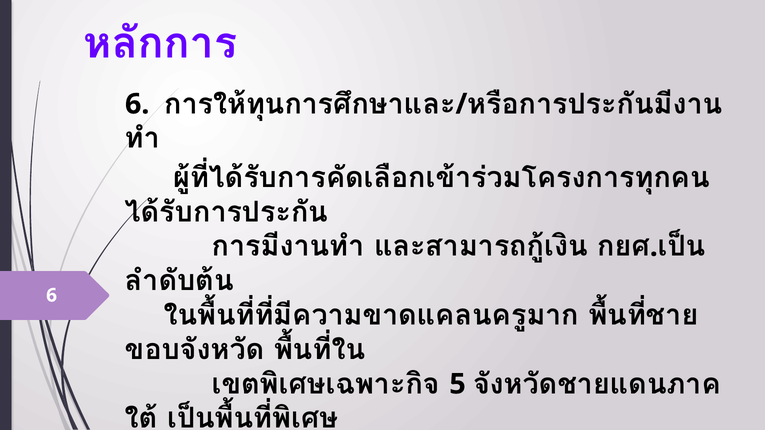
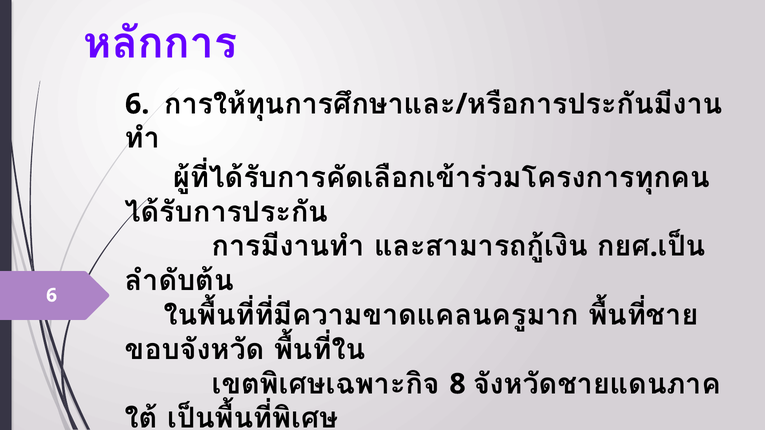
5: 5 -> 8 (458, 384)
